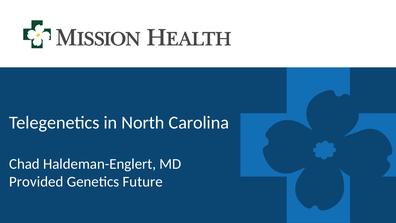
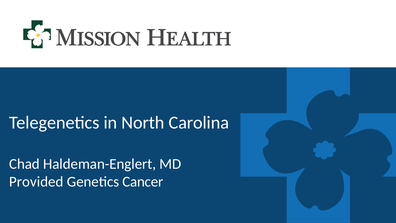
Future: Future -> Cancer (143, 182)
